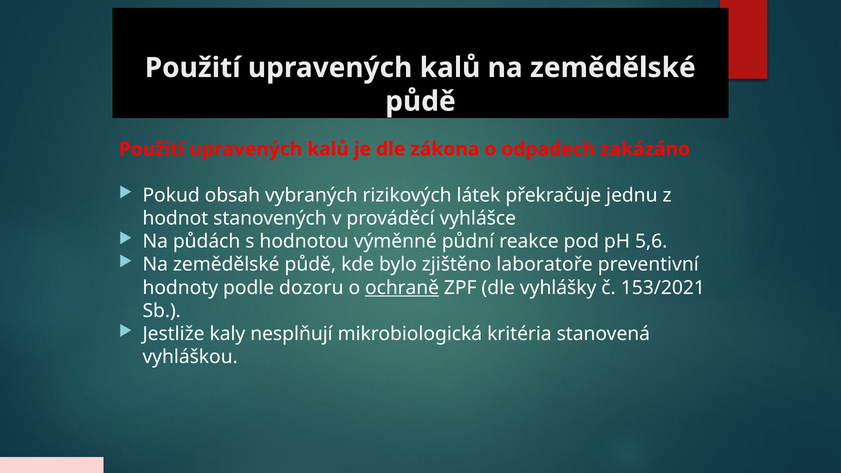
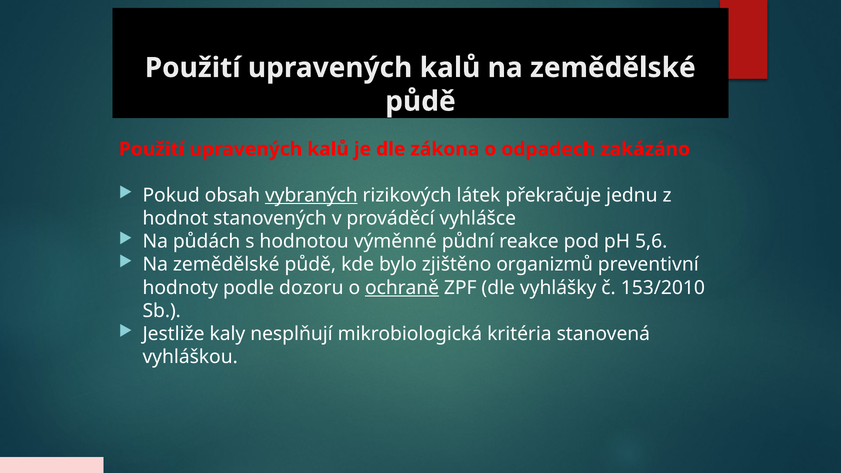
vybraných underline: none -> present (311, 195)
laboratoře: laboratoře -> organizmů (545, 265)
153/2021: 153/2021 -> 153/2010 (663, 288)
